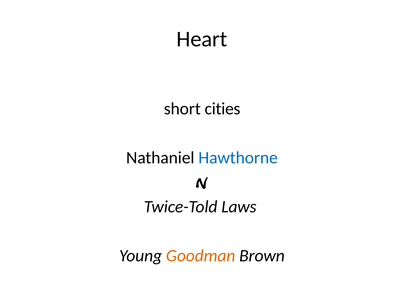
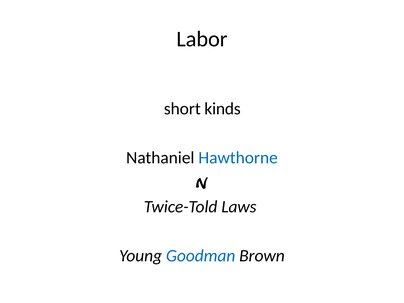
Heart: Heart -> Labor (202, 39)
cities: cities -> kinds (223, 109)
Goodman colour: orange -> blue (201, 256)
